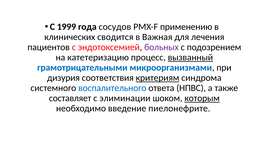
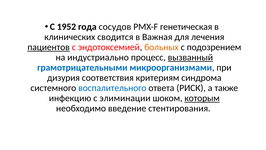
1999: 1999 -> 1952 (66, 27)
применению: применению -> генетическая (186, 27)
пациентов underline: none -> present (49, 47)
больных colour: purple -> orange (161, 47)
катетеризацию: катетеризацию -> индустриально (98, 57)
критериям underline: present -> none (158, 78)
НПВС: НПВС -> РИСК (191, 88)
составляет: составляет -> инфекцию (70, 98)
пиелонефрите: пиелонефрите -> стентирования (179, 108)
